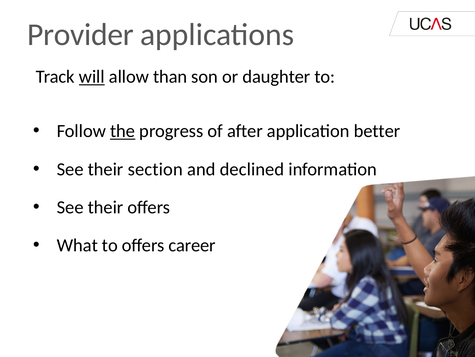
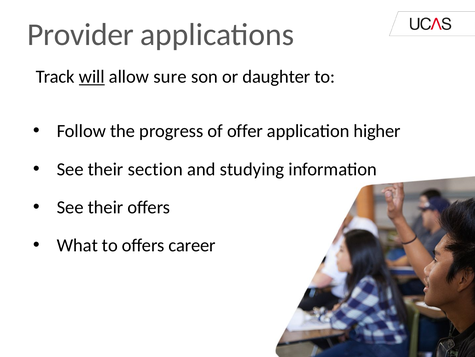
than: than -> sure (170, 77)
the underline: present -> none (123, 131)
after: after -> offer (245, 131)
better: better -> higher (377, 131)
declined: declined -> studying (252, 169)
